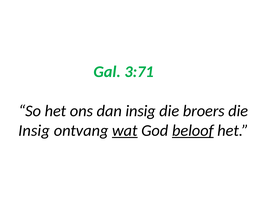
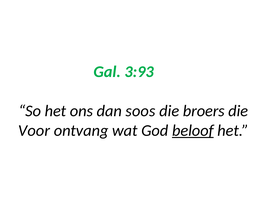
3:71: 3:71 -> 3:93 (139, 72)
dan insig: insig -> soos (141, 111)
Insig: Insig -> Voor (34, 131)
wat underline: present -> none (125, 131)
